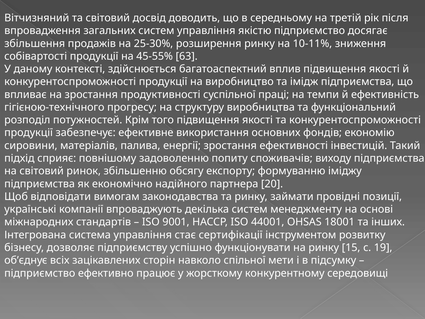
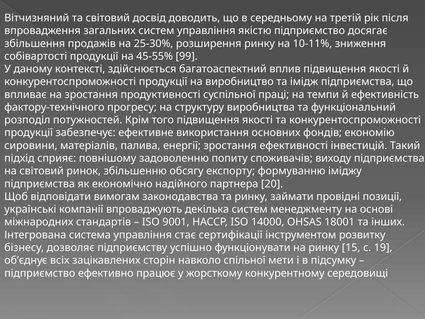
63: 63 -> 99 (187, 56)
гігієною-технічного: гігієною-технічного -> фактору-технічного (54, 107)
44001: 44001 -> 14000 (268, 222)
